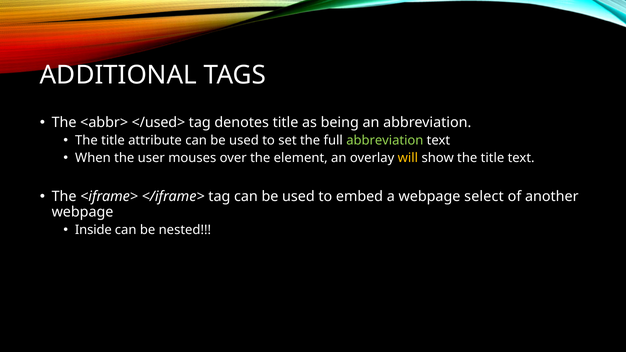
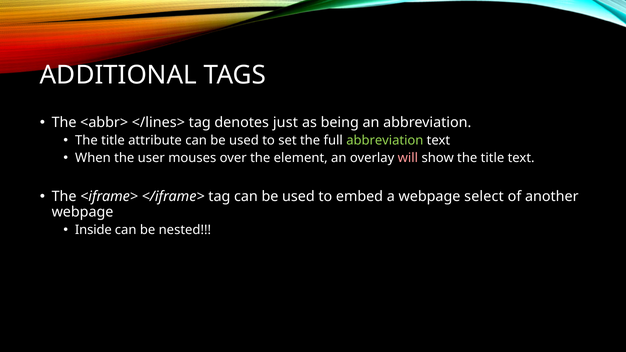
</used>: </used> -> </lines> (158, 123)
denotes title: title -> just (285, 123)
will colour: yellow -> pink (408, 158)
